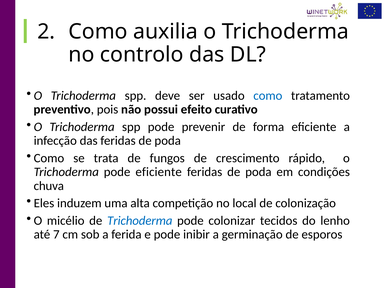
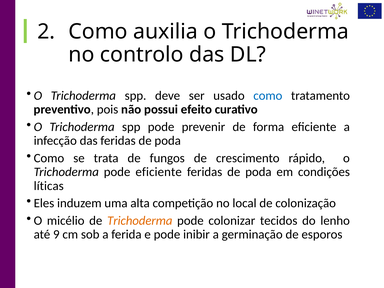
chuva: chuva -> líticas (49, 186)
Trichoderma colour: blue -> orange (140, 221)
7: 7 -> 9 (56, 234)
